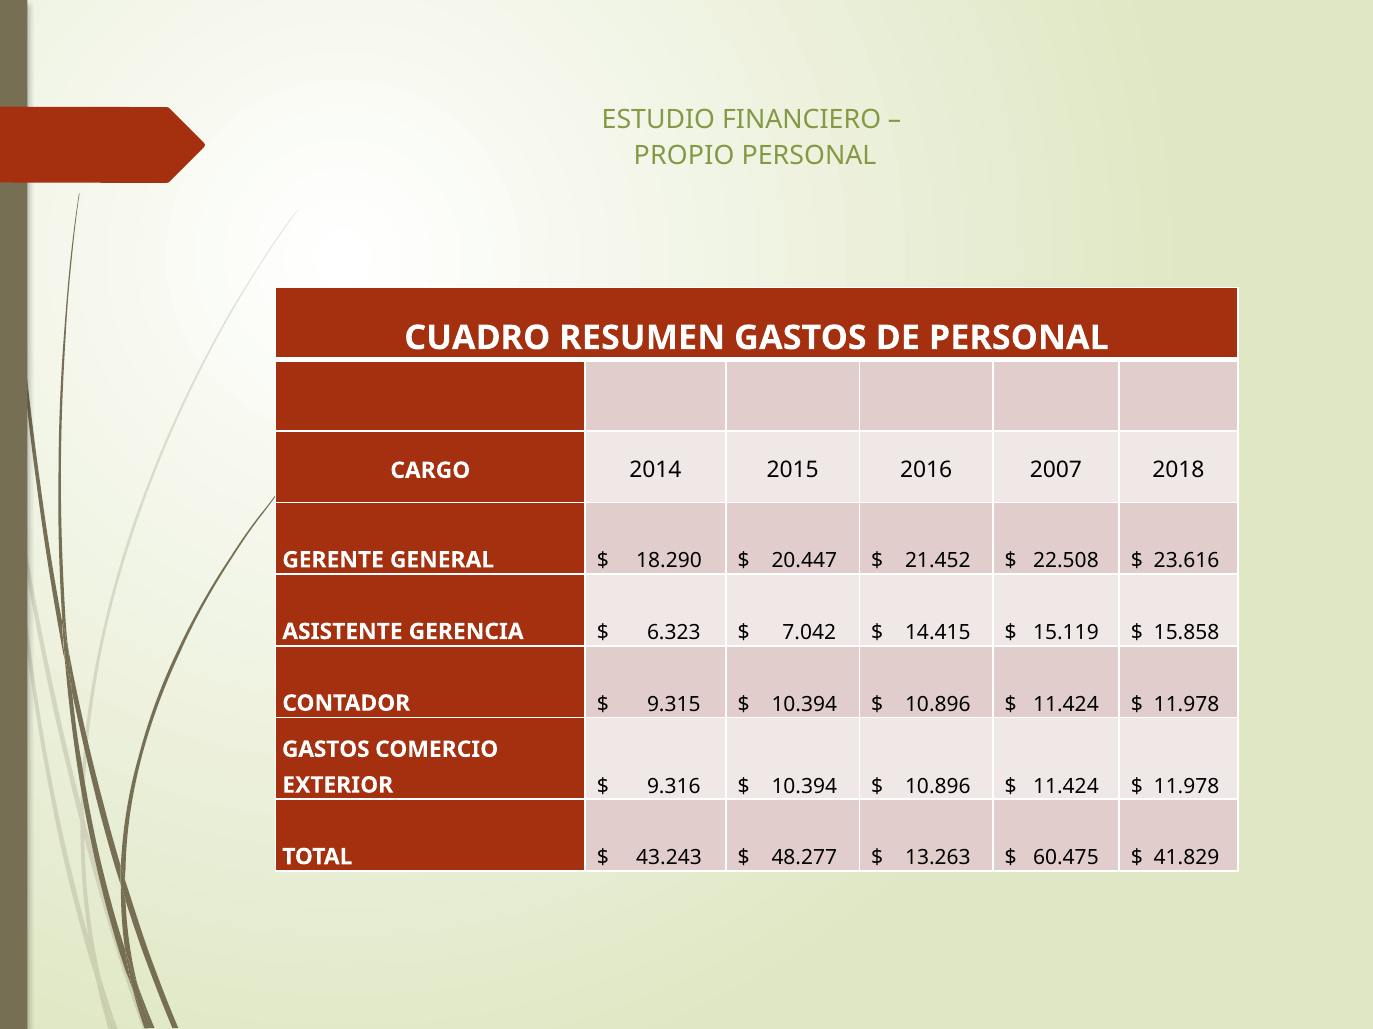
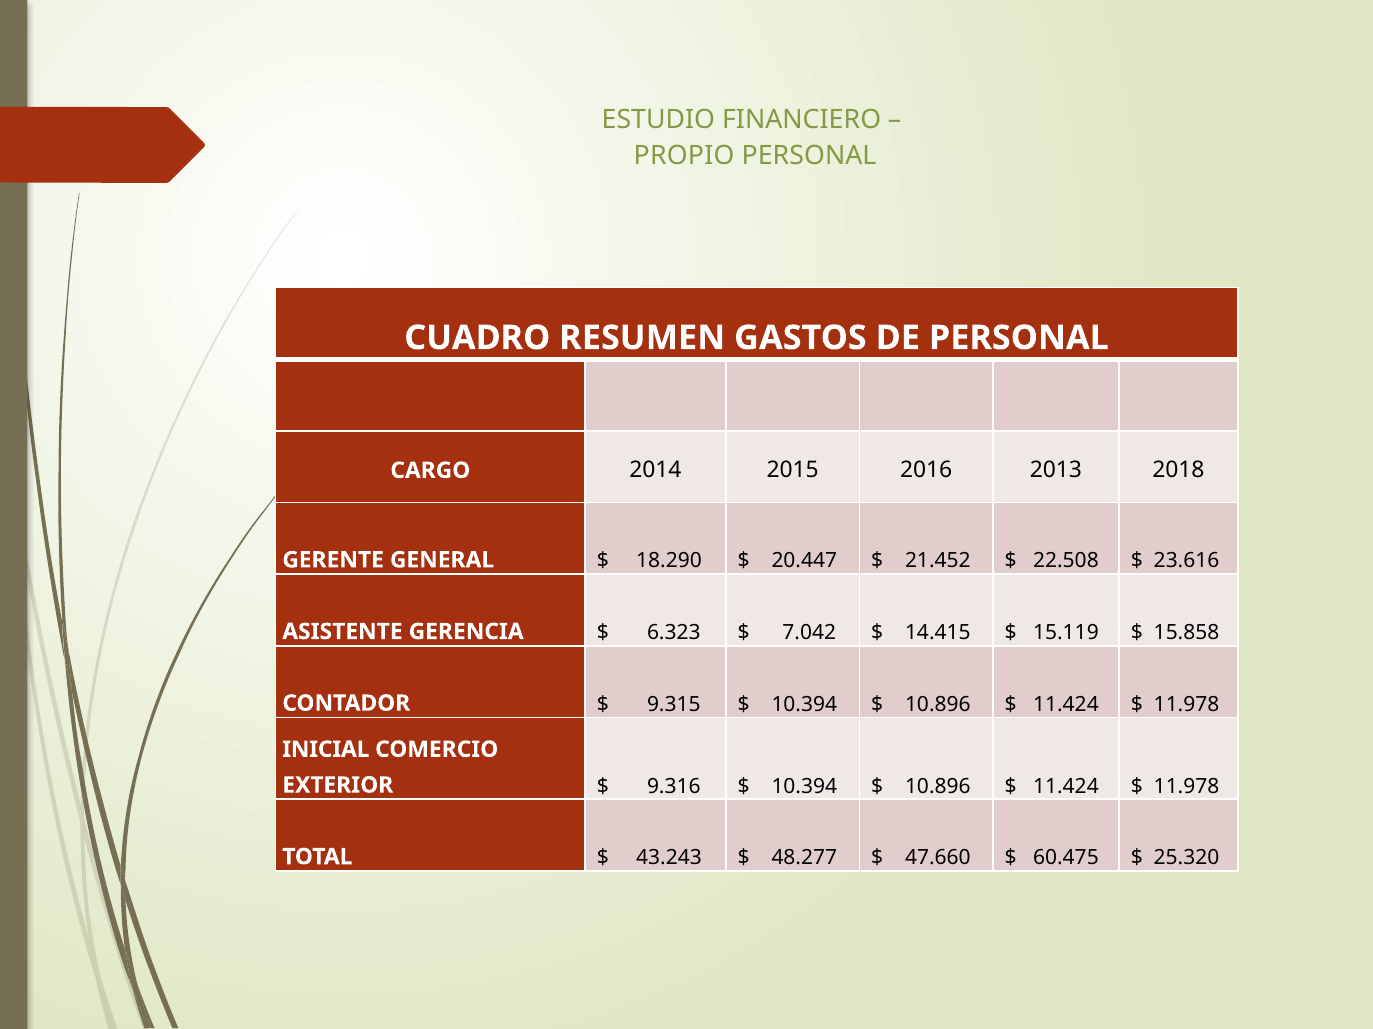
2007: 2007 -> 2013 (1056, 471)
GASTOS: GASTOS -> INICIAL (326, 750)
13.263: 13.263 -> 47.660 (938, 858)
41.829: 41.829 -> 25.320 (1187, 858)
